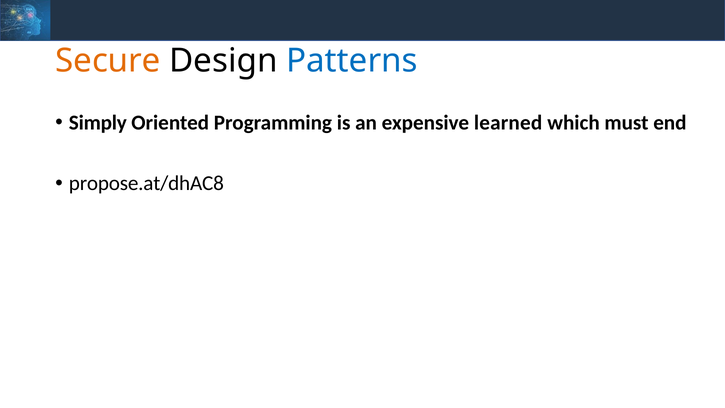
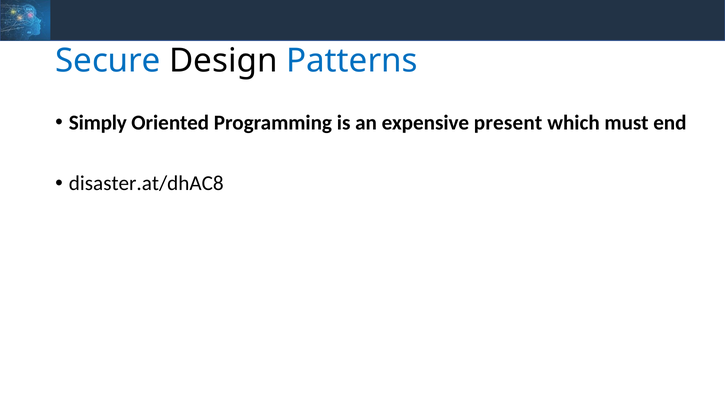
Secure colour: orange -> blue (108, 61)
learned: learned -> present (508, 123)
propose.at/dhAC8: propose.at/dhAC8 -> disaster.at/dhAC8 (146, 183)
